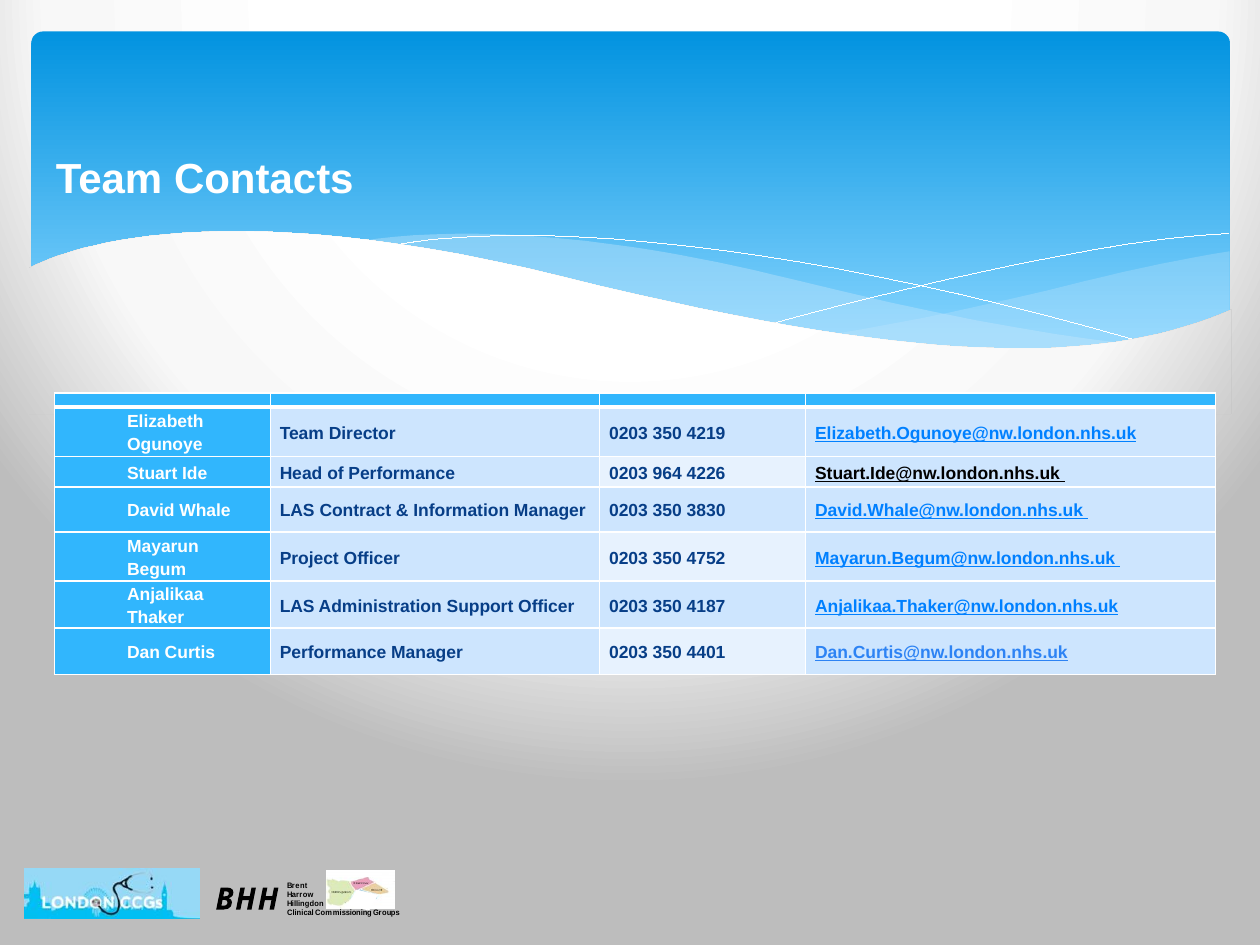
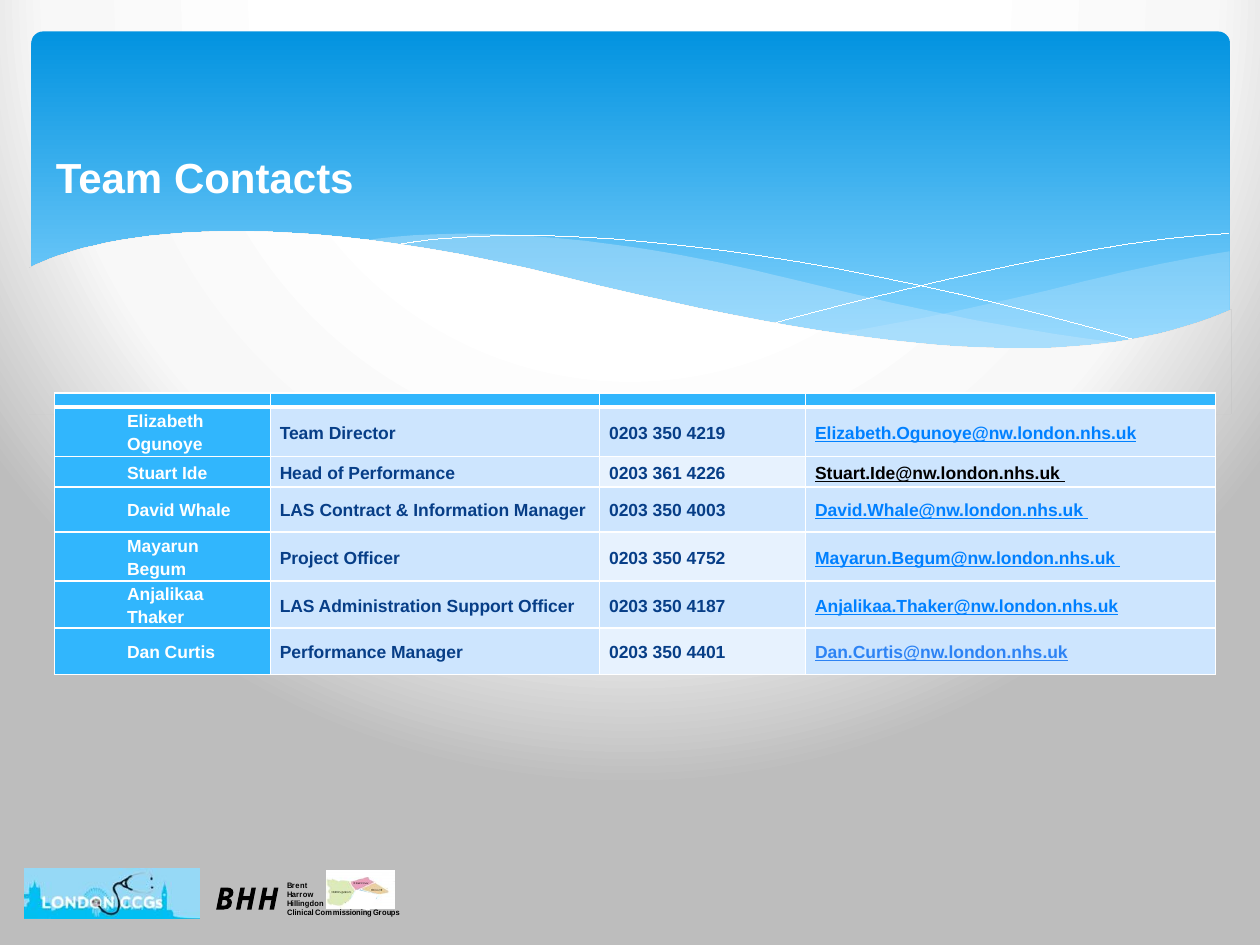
964: 964 -> 361 (667, 473)
3830: 3830 -> 4003 (706, 511)
